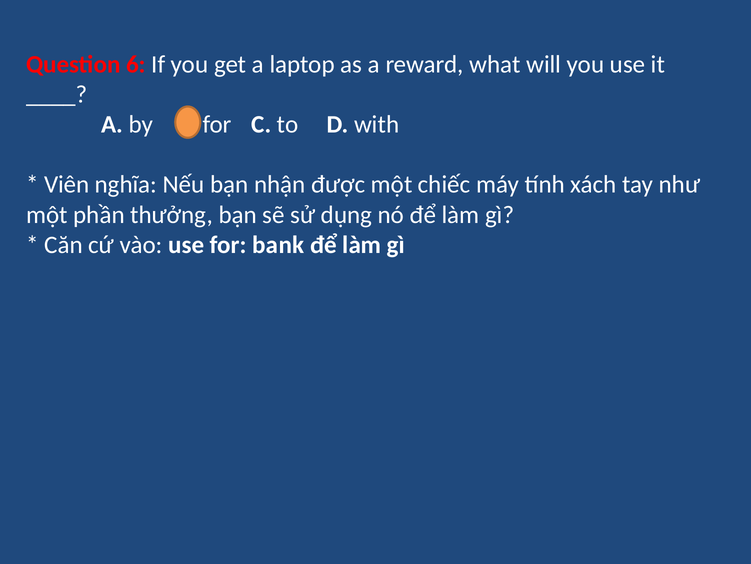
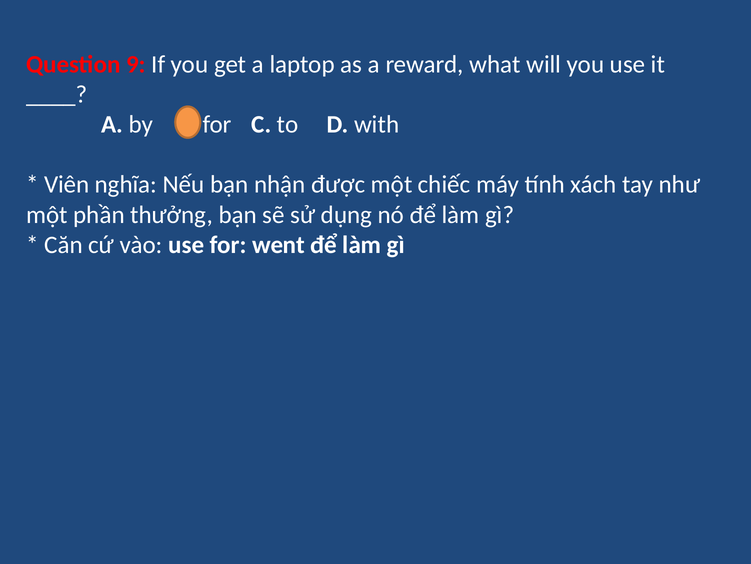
6: 6 -> 9 (136, 64)
bank: bank -> went (278, 245)
